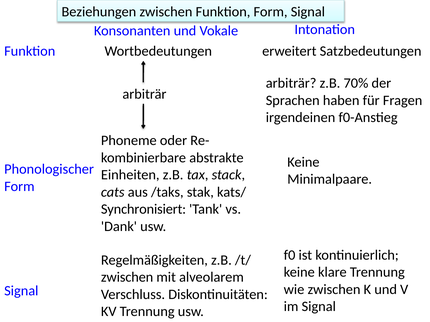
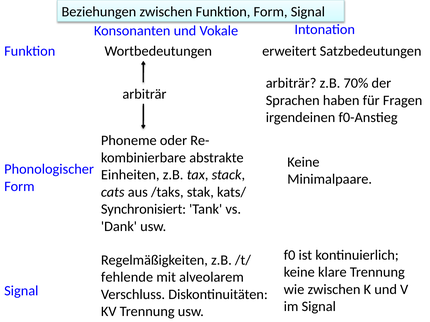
zwischen: zwischen -> fehlende (127, 278)
